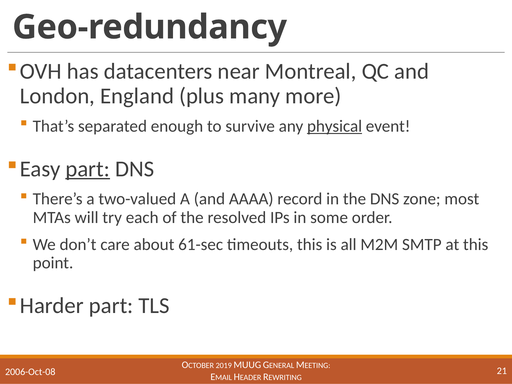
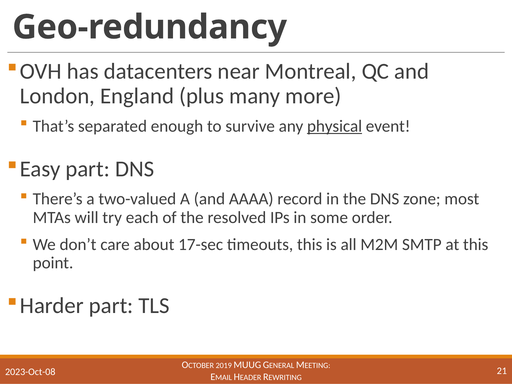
part underline: present -> none (88, 169)
61-sec: 61-sec -> 17-sec (201, 244)
2006-Oct-08: 2006-Oct-08 -> 2023-Oct-08 (30, 372)
